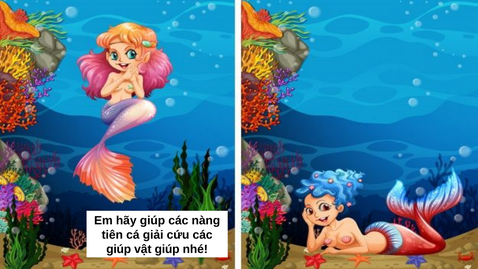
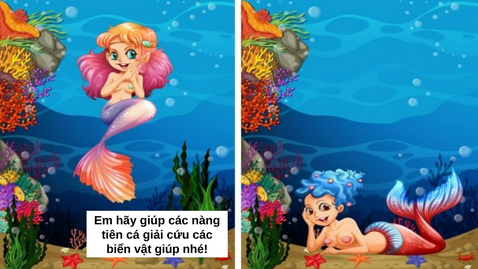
giúp: giúp -> biển (119, 249)
